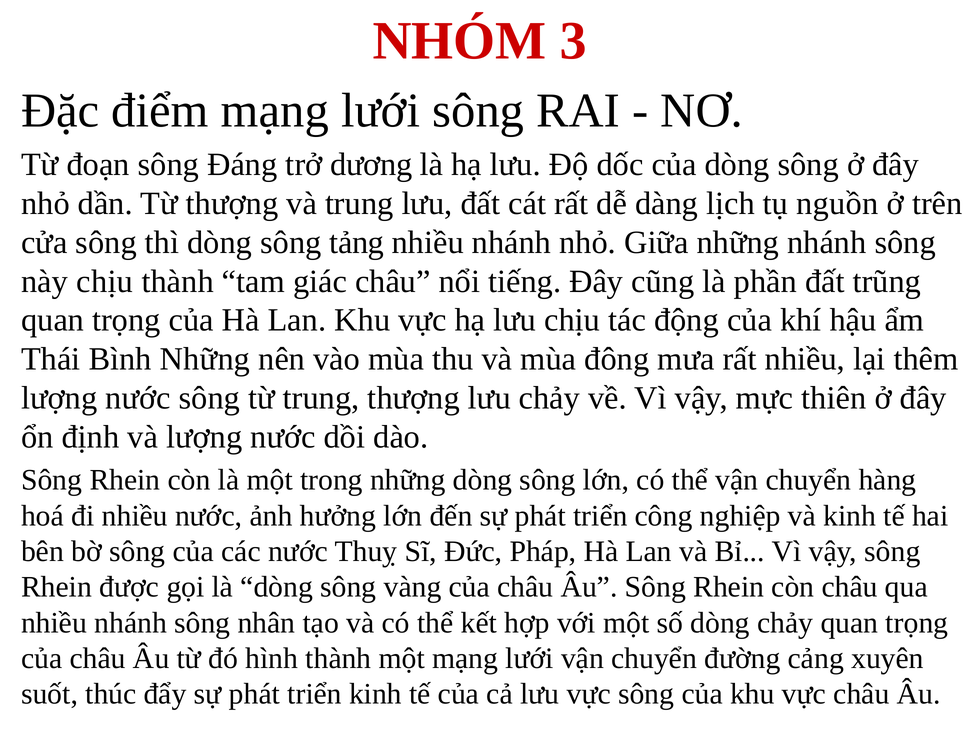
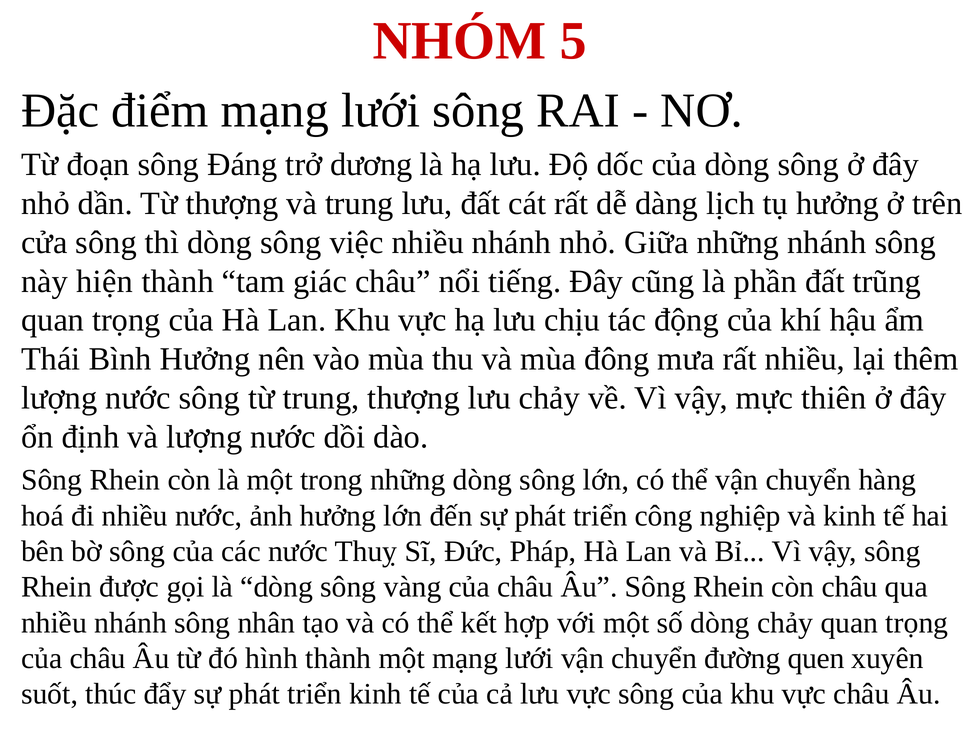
3: 3 -> 5 (573, 41)
tụ nguồn: nguồn -> hưởng (838, 203)
tảng: tảng -> việc (357, 242)
này chịu: chịu -> hiện (105, 281)
Bình Những: Những -> Hưởng (205, 359)
cảng: cảng -> quen (816, 658)
